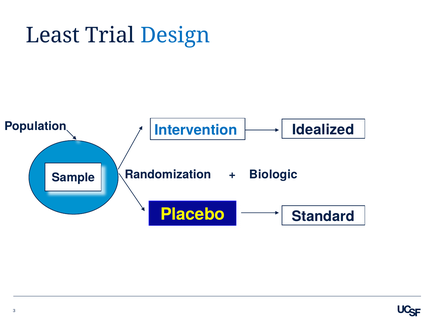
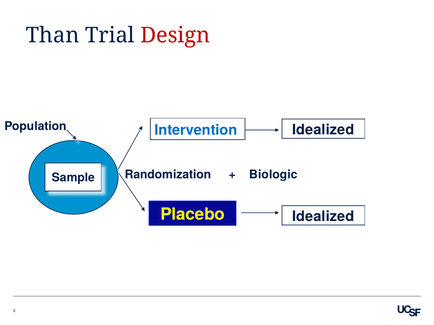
Least: Least -> Than (53, 35)
Design colour: blue -> red (175, 35)
Standard: Standard -> Idealized (323, 217)
